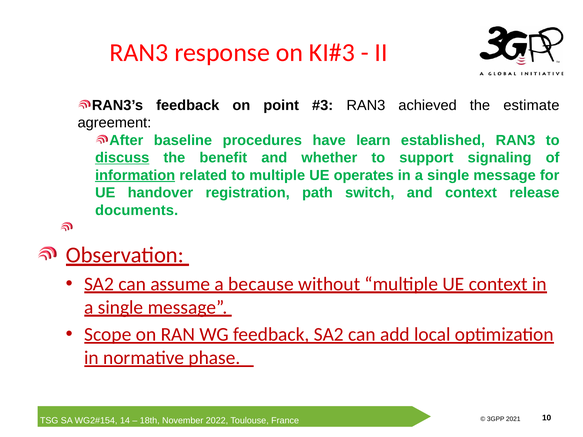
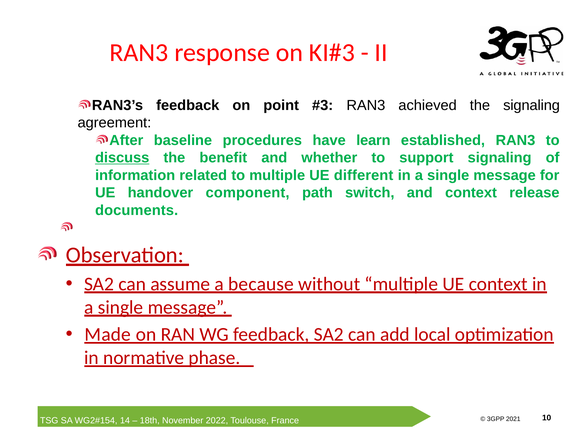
the estimate: estimate -> signaling (532, 105)
information underline: present -> none (135, 175)
operates: operates -> different (364, 175)
registration: registration -> component (248, 193)
Scope: Scope -> Made (108, 335)
